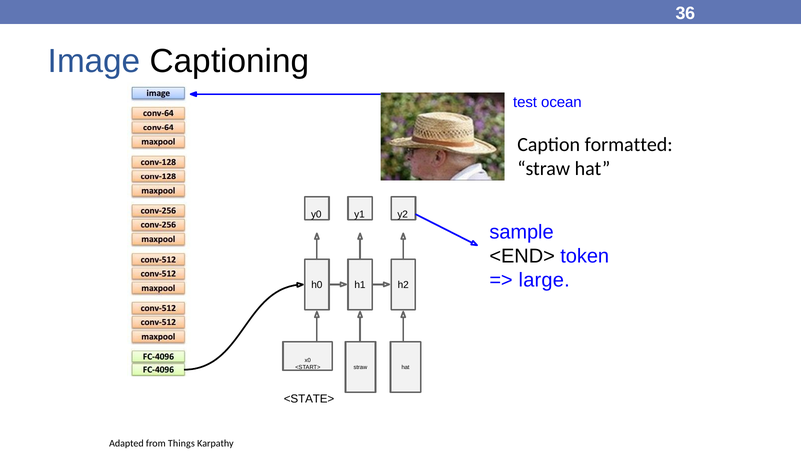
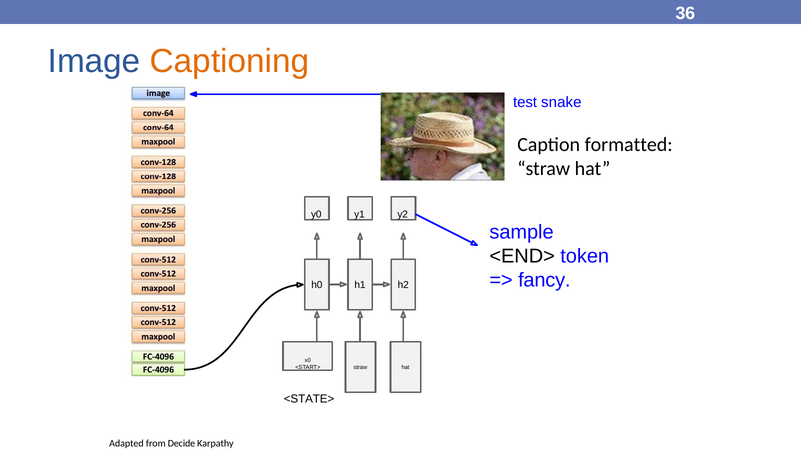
Captioning colour: black -> orange (230, 61)
ocean: ocean -> snake (561, 102)
large: large -> fancy (544, 280)
Things: Things -> Decide (182, 443)
